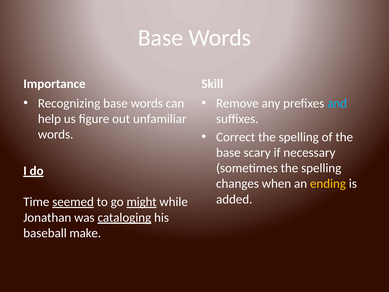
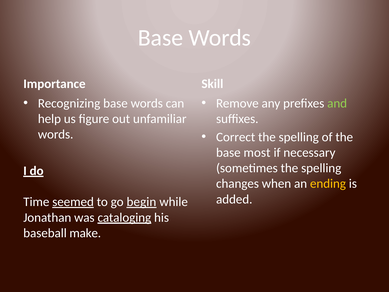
and colour: light blue -> light green (337, 103)
scary: scary -> most (257, 152)
might: might -> begin (141, 202)
